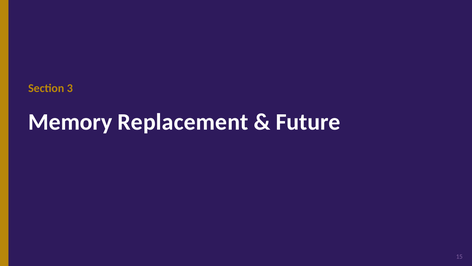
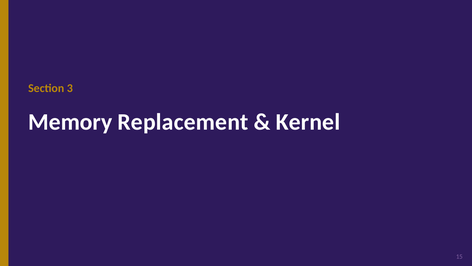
Future: Future -> Kernel (308, 122)
